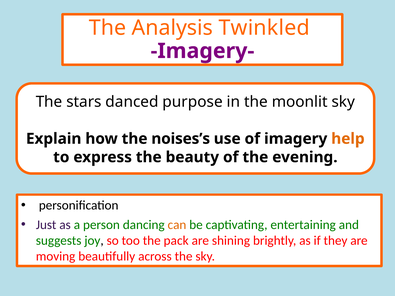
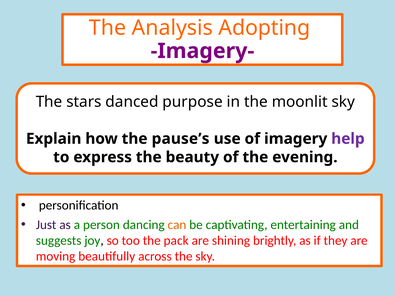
Twinkled: Twinkled -> Adopting (264, 28)
noises’s: noises’s -> pause’s (181, 139)
help colour: orange -> purple (348, 139)
